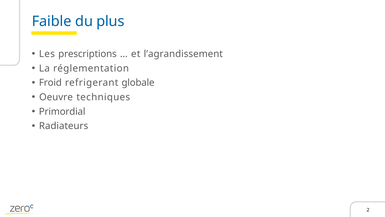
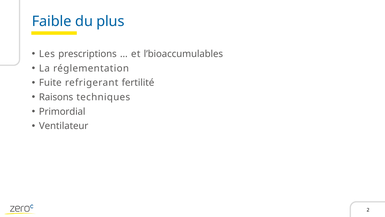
l’agrandissement: l’agrandissement -> l’bioaccumulables (183, 54)
Froid: Froid -> Fuite (50, 83)
globale: globale -> fertilité (138, 83)
Oeuvre: Oeuvre -> Raisons (56, 97)
Radiateurs: Radiateurs -> Ventilateur (64, 126)
